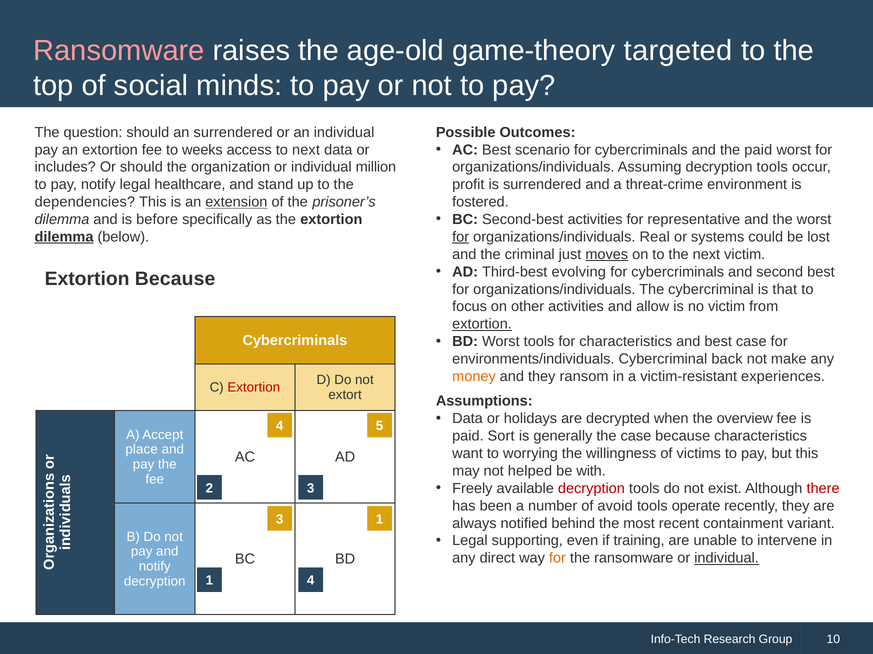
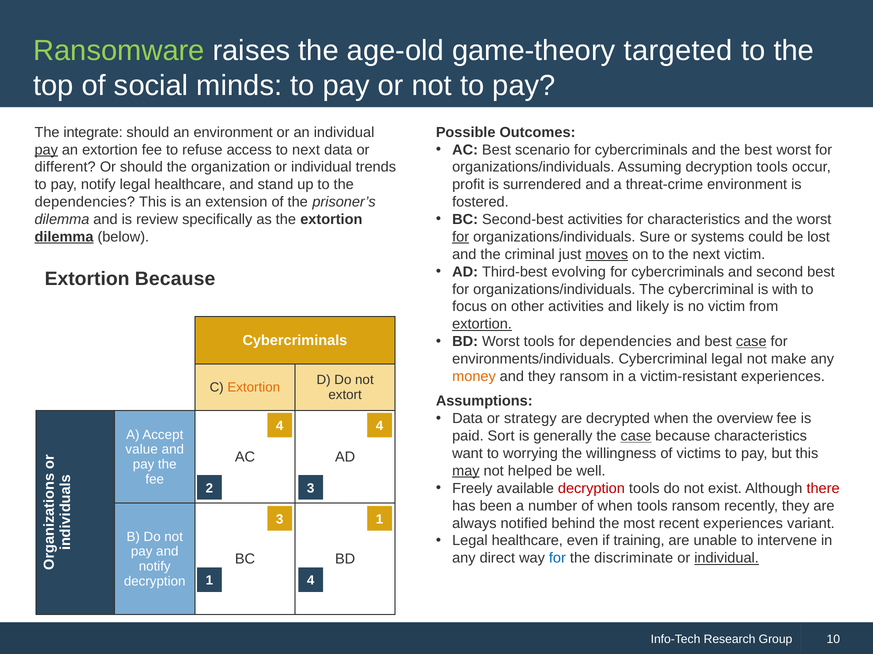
Ransomware colour: pink -> light green (119, 51)
question: question -> integrate (93, 132)
an surrendered: surrendered -> environment (233, 132)
the paid: paid -> best (758, 150)
pay underline: none -> present (46, 150)
weeks: weeks -> refuse (202, 150)
includes: includes -> different (65, 167)
million: million -> trends (376, 167)
extension underline: present -> none (236, 202)
for representative: representative -> characteristics (694, 220)
before: before -> review (157, 220)
Real: Real -> Sure (655, 237)
that: that -> with (785, 290)
allow: allow -> likely (653, 307)
for characteristics: characteristics -> dependencies (626, 342)
case underline: none -> present (751, 342)
Cybercriminal back: back -> legal (727, 359)
Extortion colour: red -> orange (254, 388)
holidays: holidays -> strategy (530, 419)
4 5: 5 -> 4 (379, 426)
case underline: none -> present (636, 437)
place: place -> value (142, 450)
may underline: none -> present (466, 471)
with: with -> well (591, 471)
of avoid: avoid -> when (615, 506)
tools operate: operate -> ransom (696, 506)
recent containment: containment -> experiences (743, 524)
supporting: supporting -> healthcare (527, 541)
for colour: orange -> blue (557, 559)
the ransomware: ransomware -> discriminate (634, 559)
